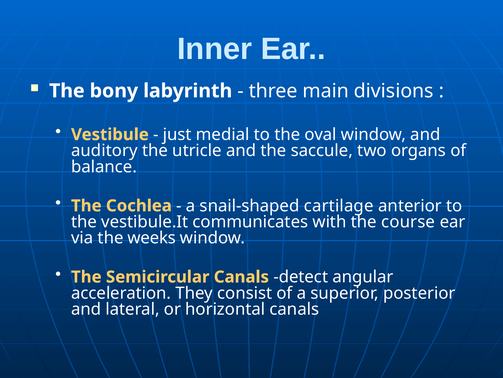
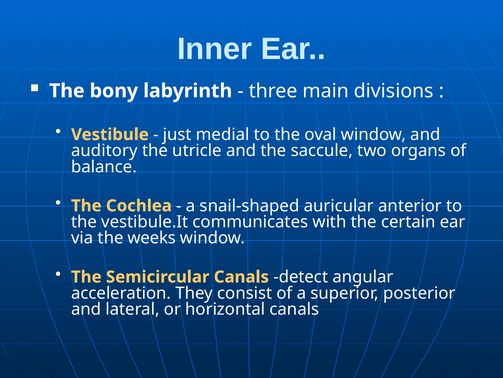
cartilage: cartilage -> auricular (339, 205)
course: course -> certain (408, 222)
